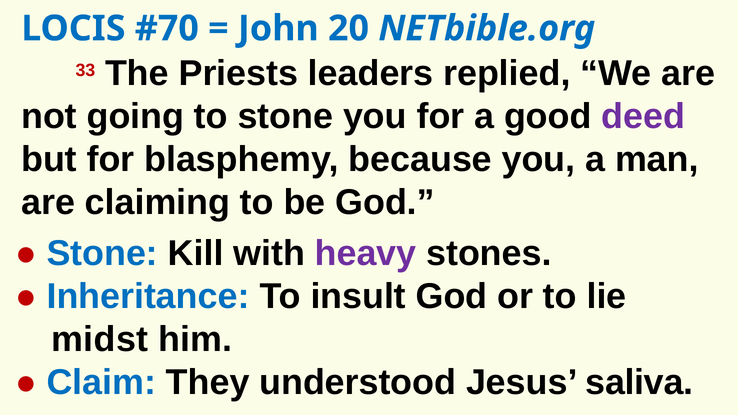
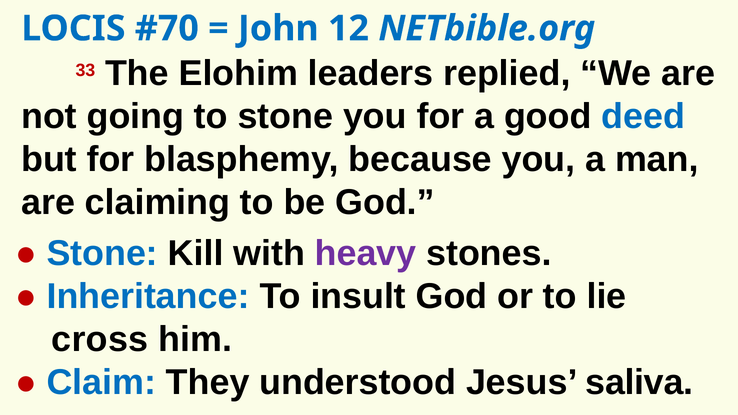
20: 20 -> 12 (349, 29)
Priests: Priests -> Elohim (238, 73)
deed colour: purple -> blue (643, 117)
midst: midst -> cross (100, 340)
